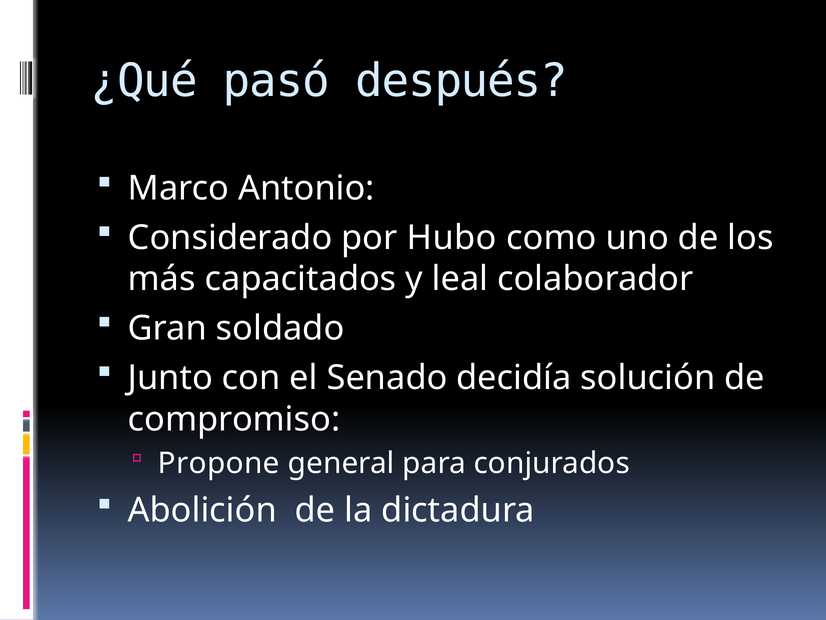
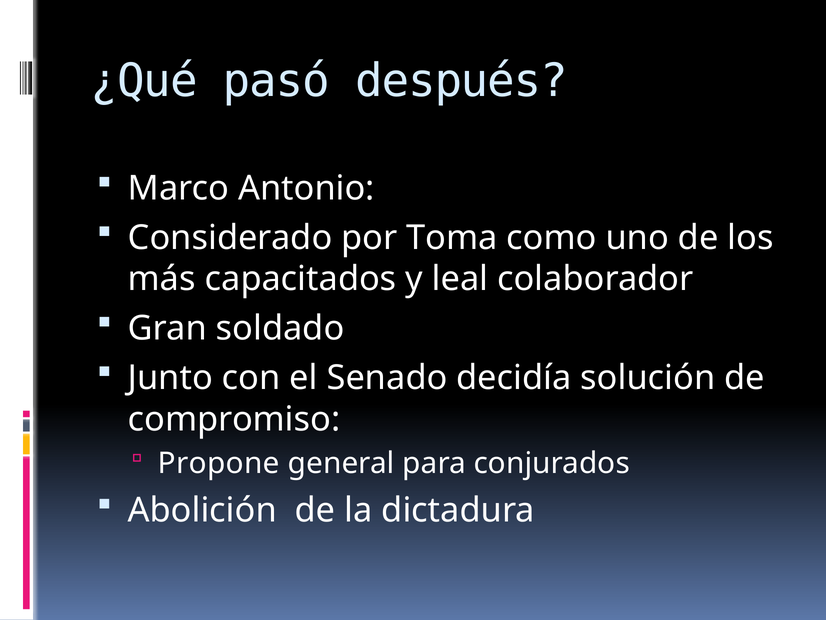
Hubo: Hubo -> Toma (452, 238)
